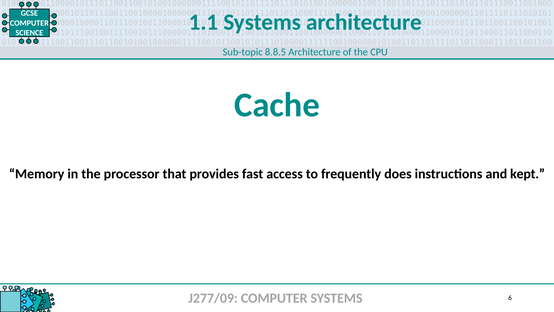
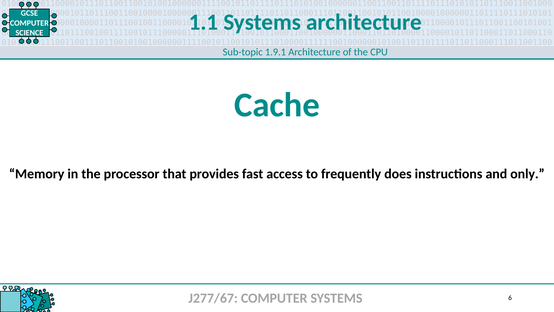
8.8.5: 8.8.5 -> 1.9.1 (275, 52)
kept: kept -> only (527, 174)
J277/09: J277/09 -> J277/67 (213, 298)
